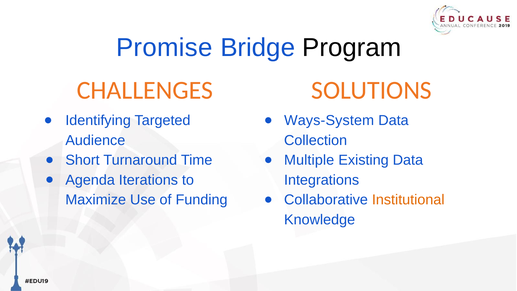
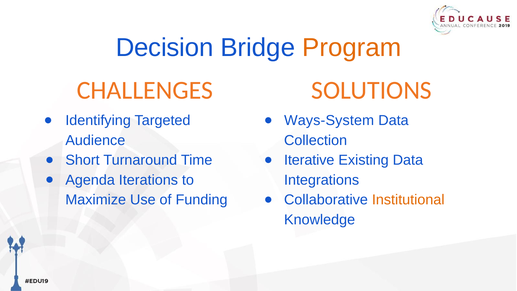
Promise: Promise -> Decision (165, 48)
Program colour: black -> orange (352, 48)
Multiple: Multiple -> Iterative (309, 160)
